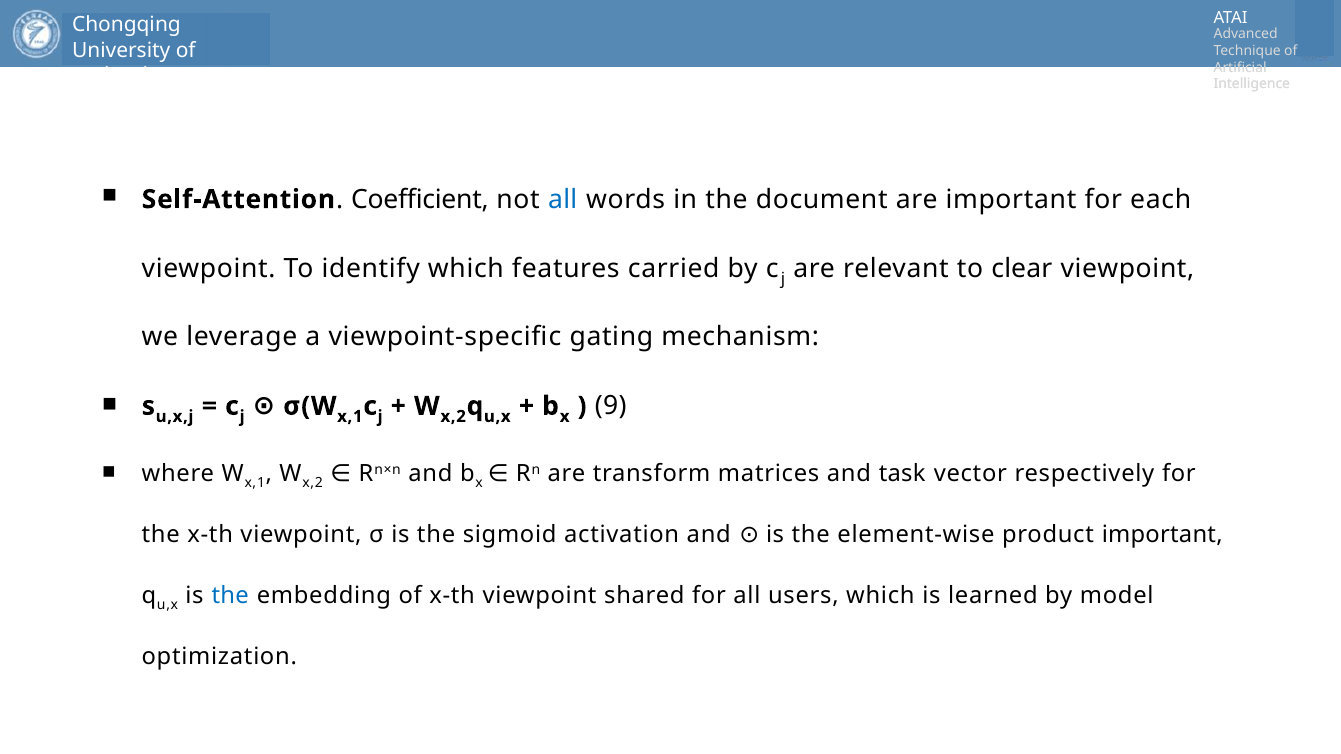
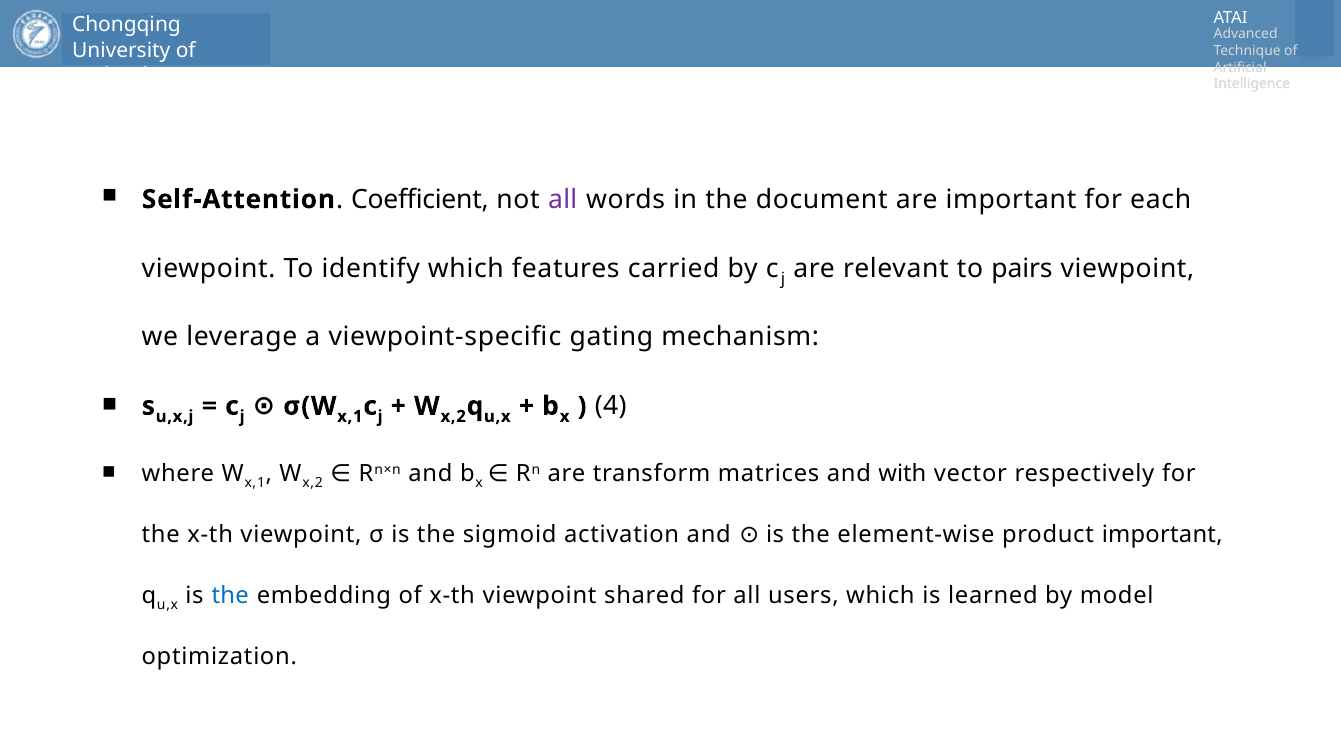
all colour: blue -> purple (563, 199)
clear: clear -> pairs (1022, 268)
9: 9 -> 4 (611, 406)
task: task -> with (902, 474)
